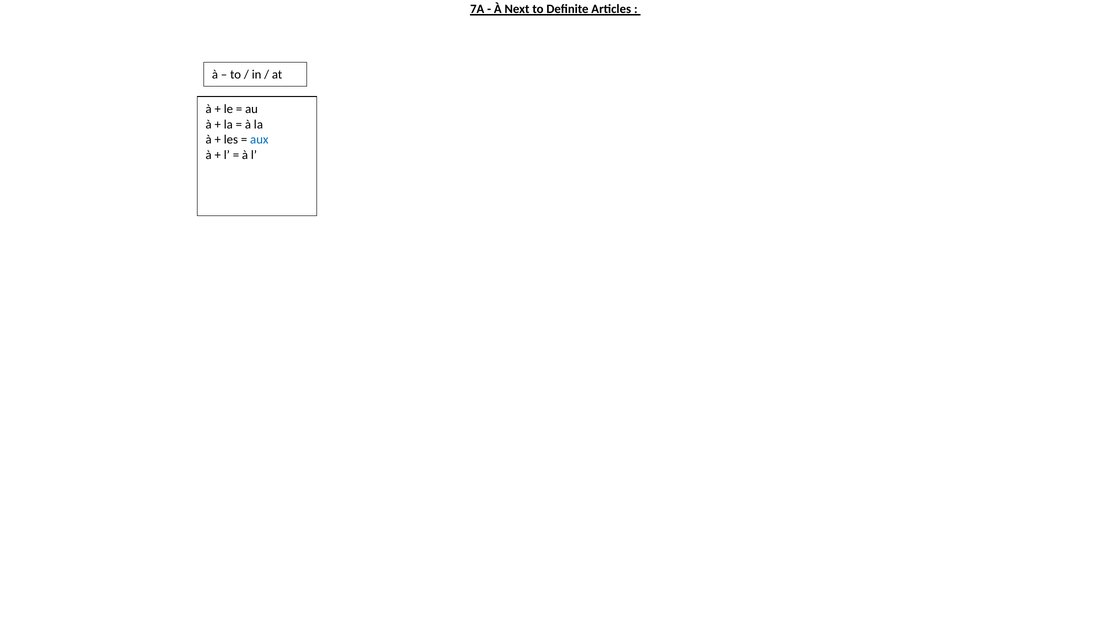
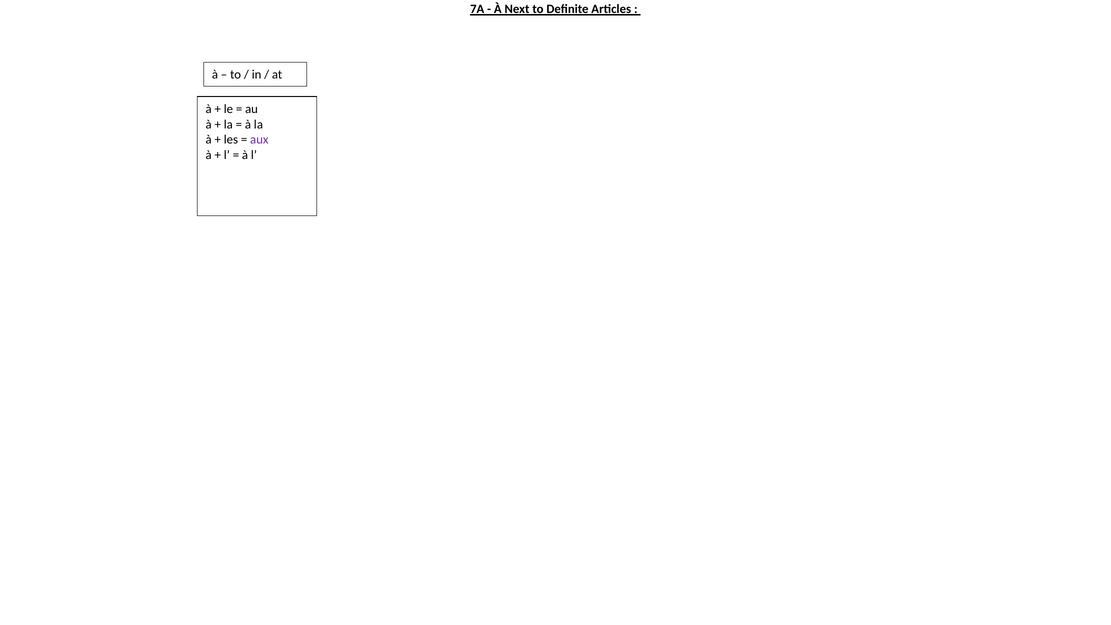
aux colour: blue -> purple (259, 140)
